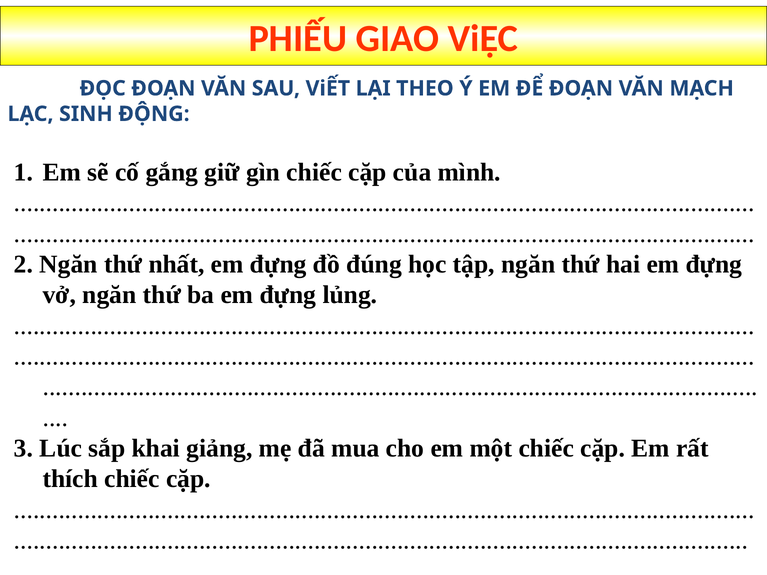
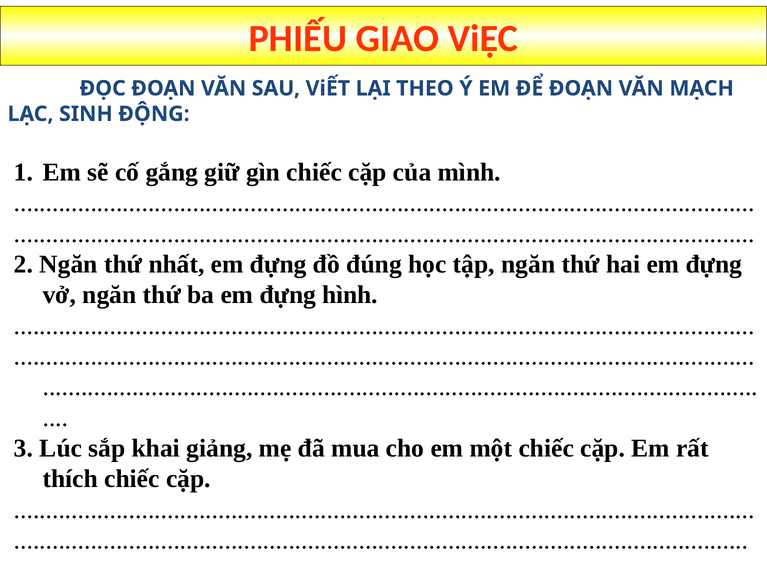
lủng: lủng -> hình (350, 295)
